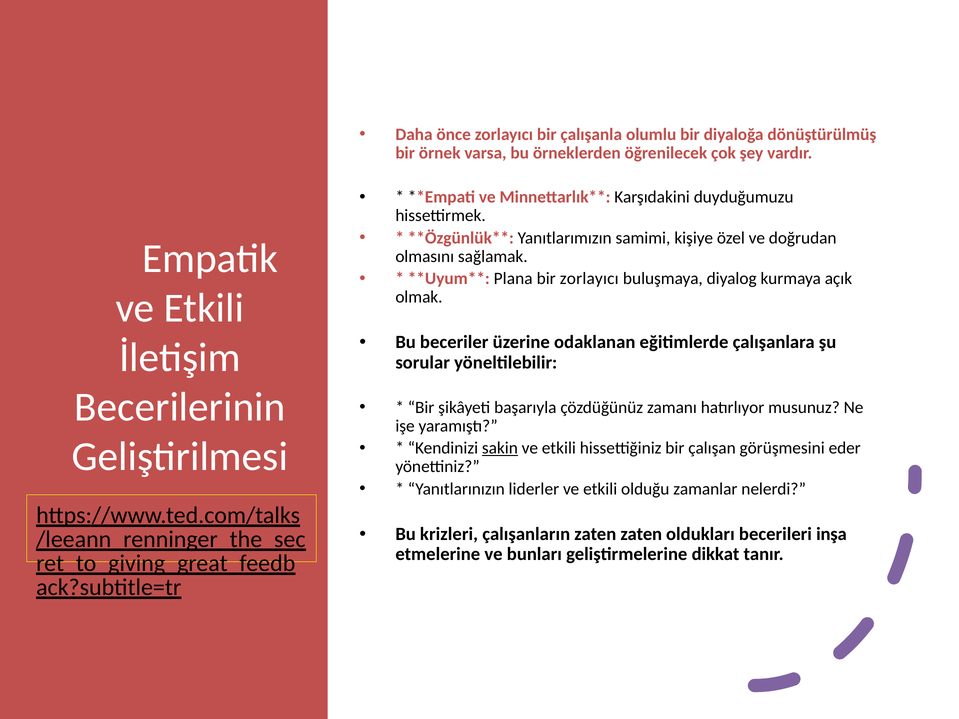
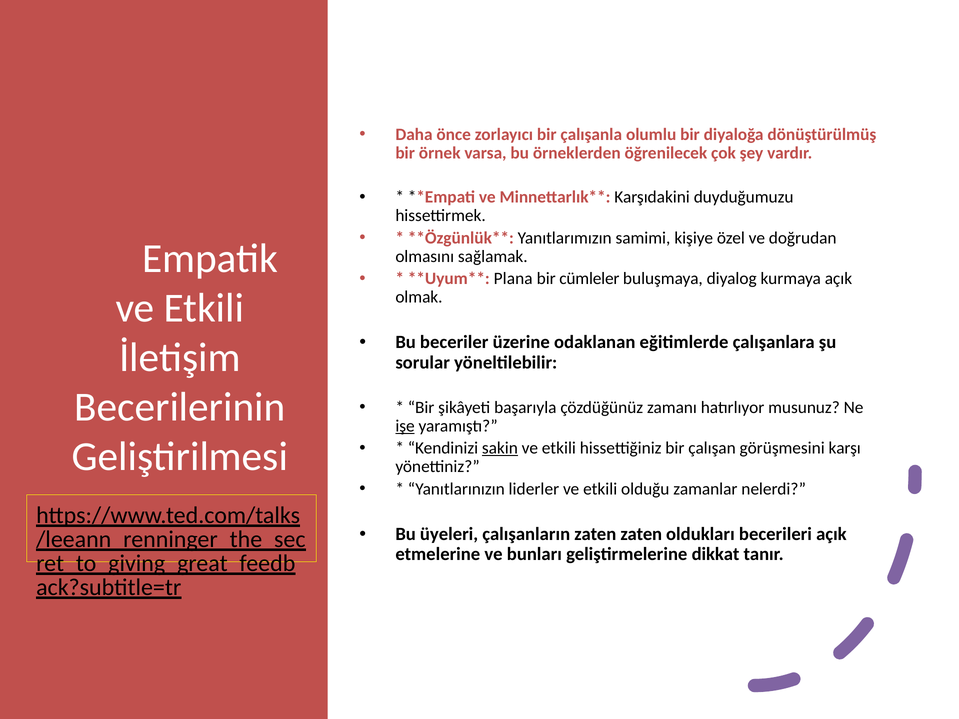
bir zorlayıcı: zorlayıcı -> cümleler (589, 279)
işe underline: none -> present (405, 426)
eder: eder -> karşı (845, 448)
krizleri: krizleri -> üyeleri (449, 534)
becerileri inşa: inşa -> açık (831, 534)
